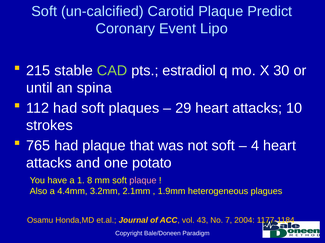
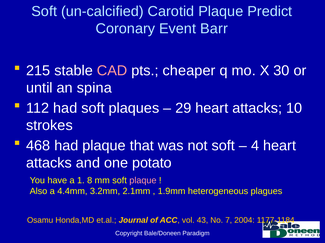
Lipo: Lipo -> Barr (214, 29)
CAD colour: light green -> pink (112, 71)
estradiol: estradiol -> cheaper (189, 71)
765: 765 -> 468 (38, 146)
